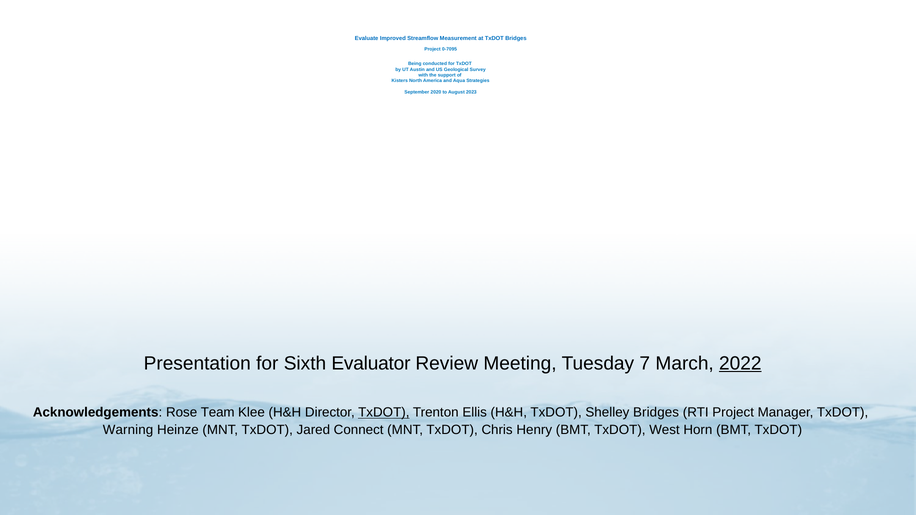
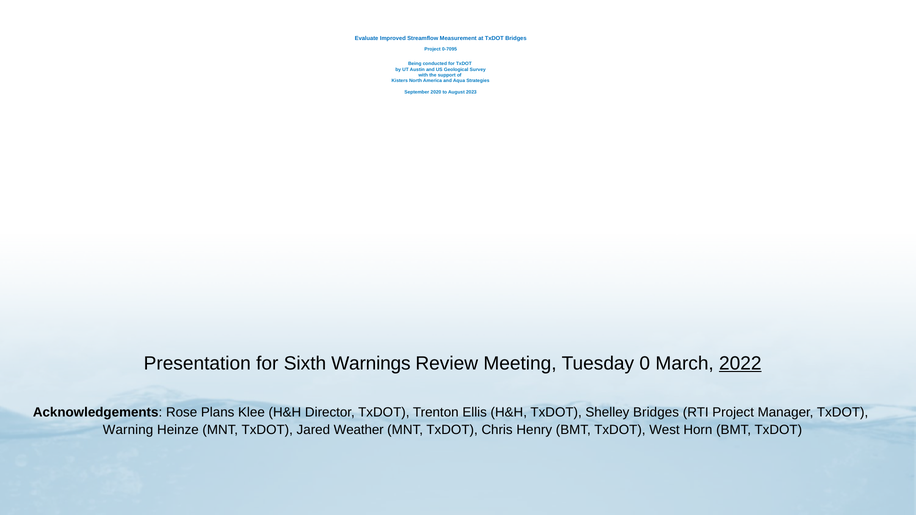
Evaluator: Evaluator -> Warnings (371, 363)
7: 7 -> 0 (645, 363)
Team: Team -> Plans (218, 413)
TxDOT underline: present -> none (384, 413)
Connect: Connect -> Weather (359, 430)
